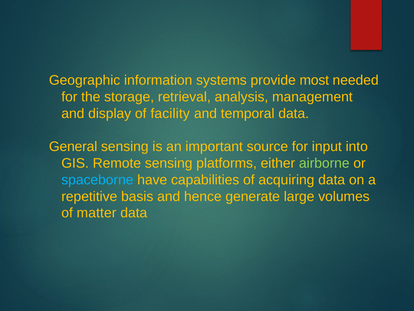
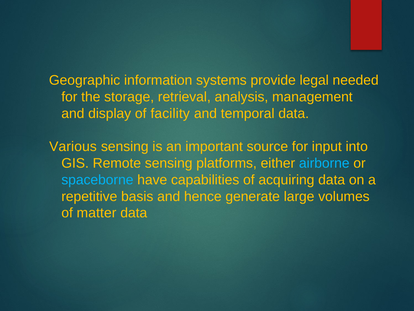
most: most -> legal (314, 80)
General: General -> Various (73, 147)
airborne colour: light green -> light blue (324, 163)
